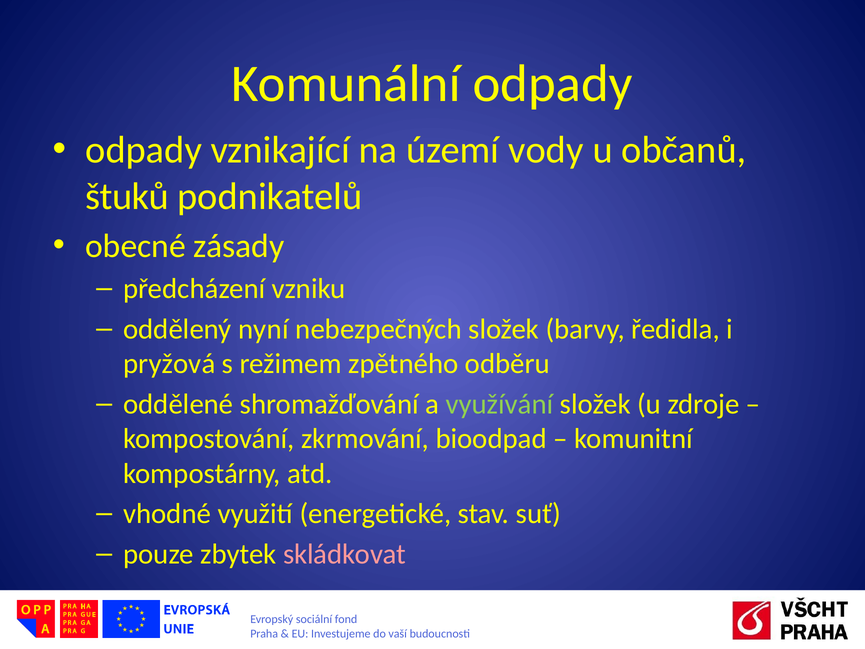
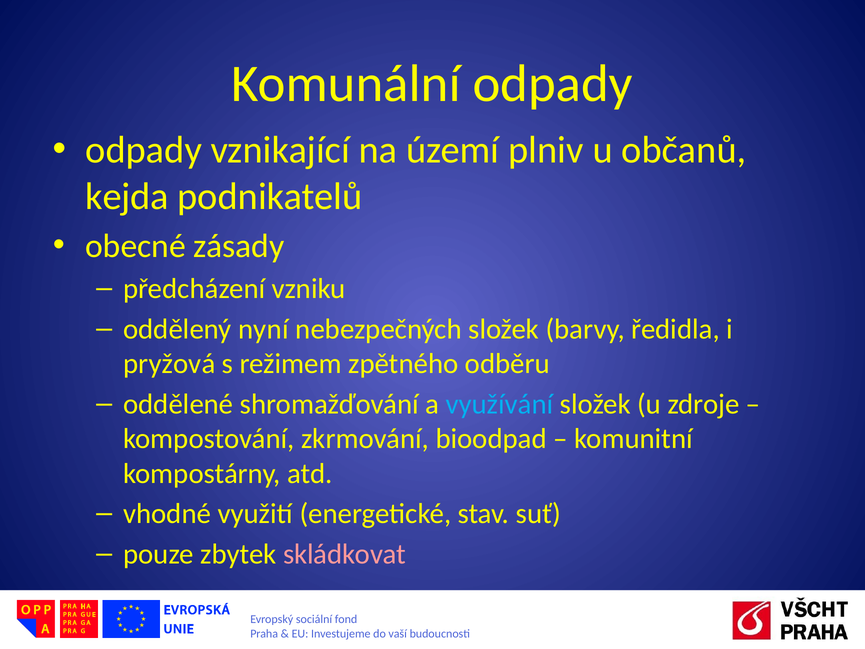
vody: vody -> plniv (546, 150)
štuků: štuků -> kejda (127, 196)
využívání colour: light green -> light blue (500, 404)
